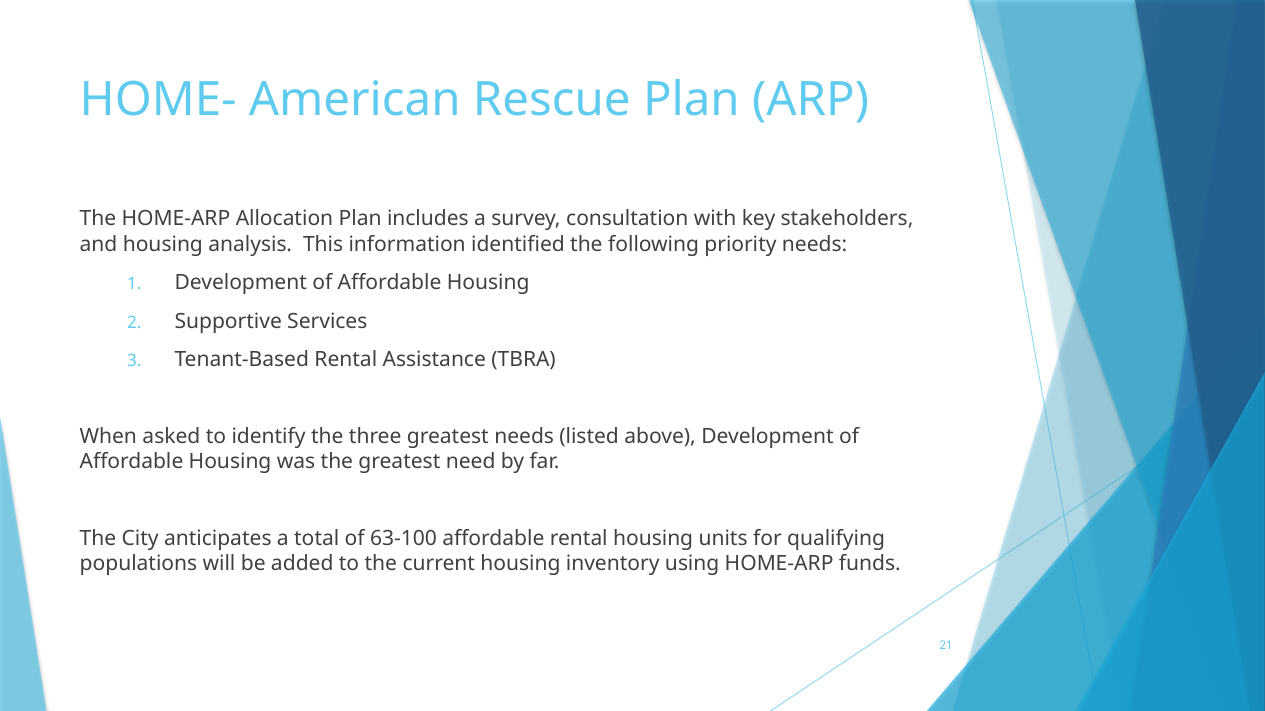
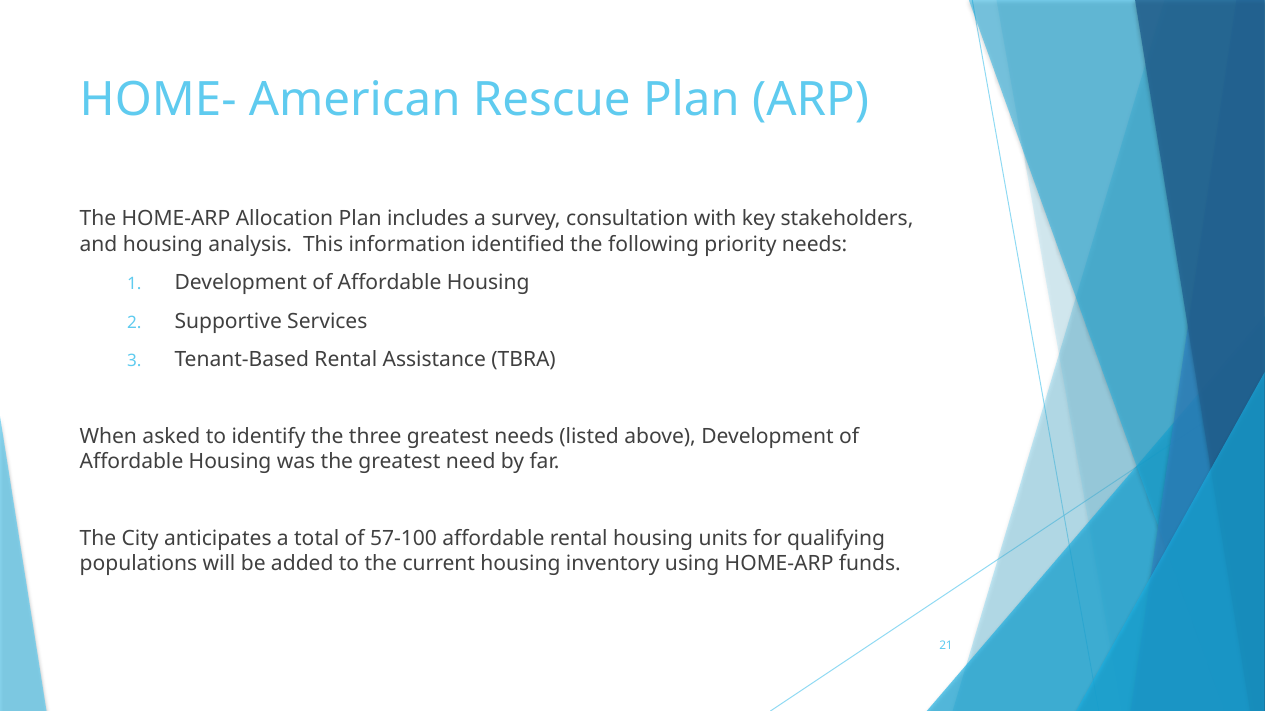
63-100: 63-100 -> 57-100 (403, 539)
